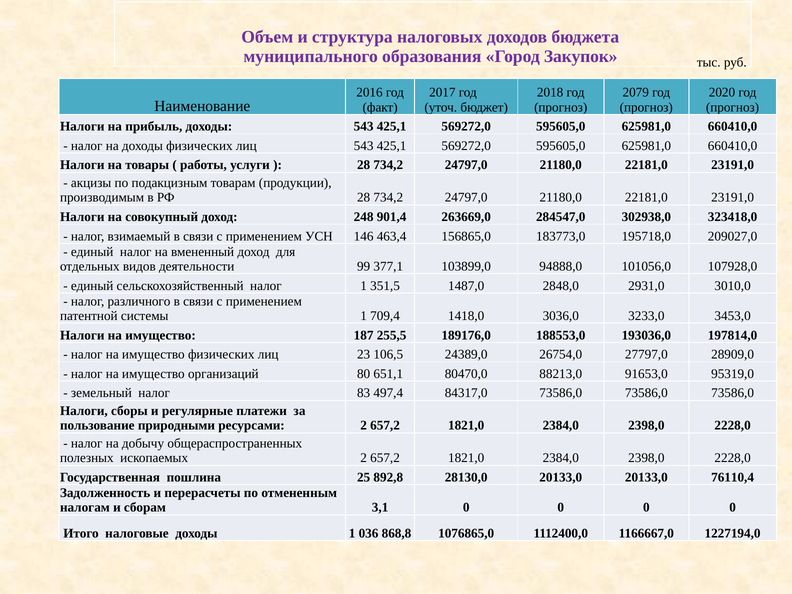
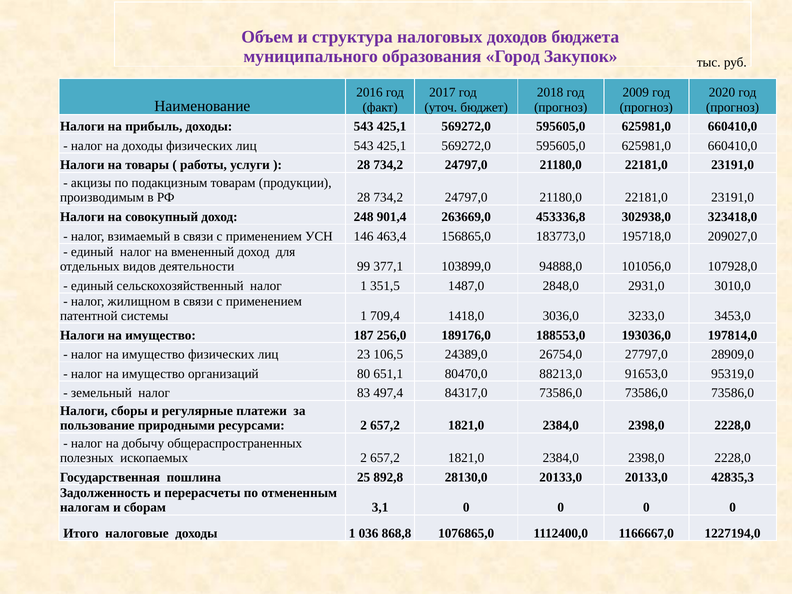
2079: 2079 -> 2009 (636, 93)
284547,0: 284547,0 -> 453336,8 (561, 217)
различного: различного -> жилищном (139, 301)
255,5: 255,5 -> 256,0 (392, 335)
76110,4: 76110,4 -> 42835,3 (733, 477)
